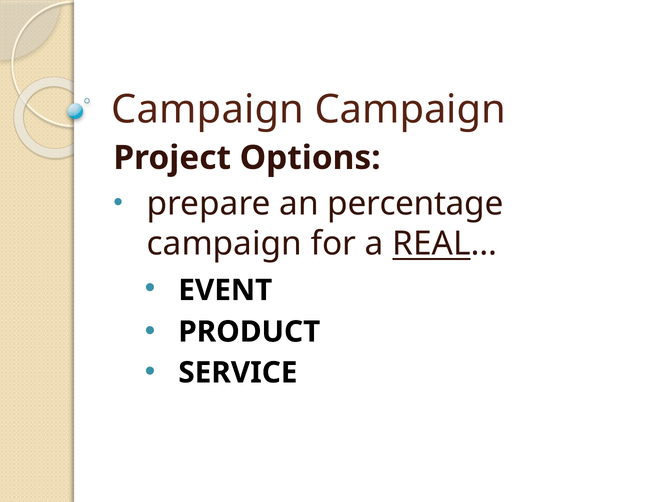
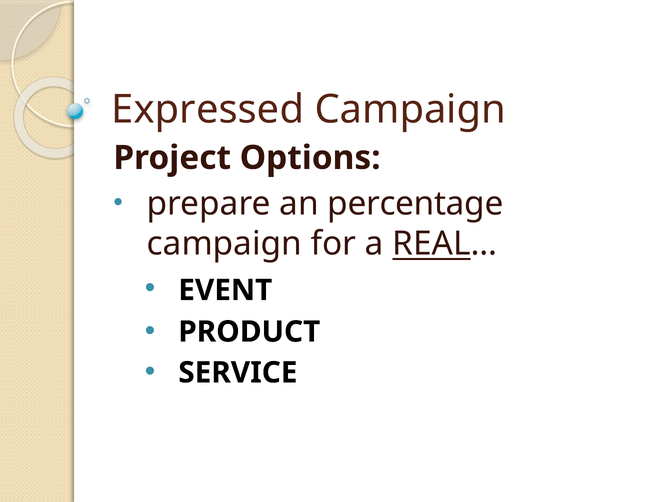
Campaign: Campaign -> Expressed (208, 110)
